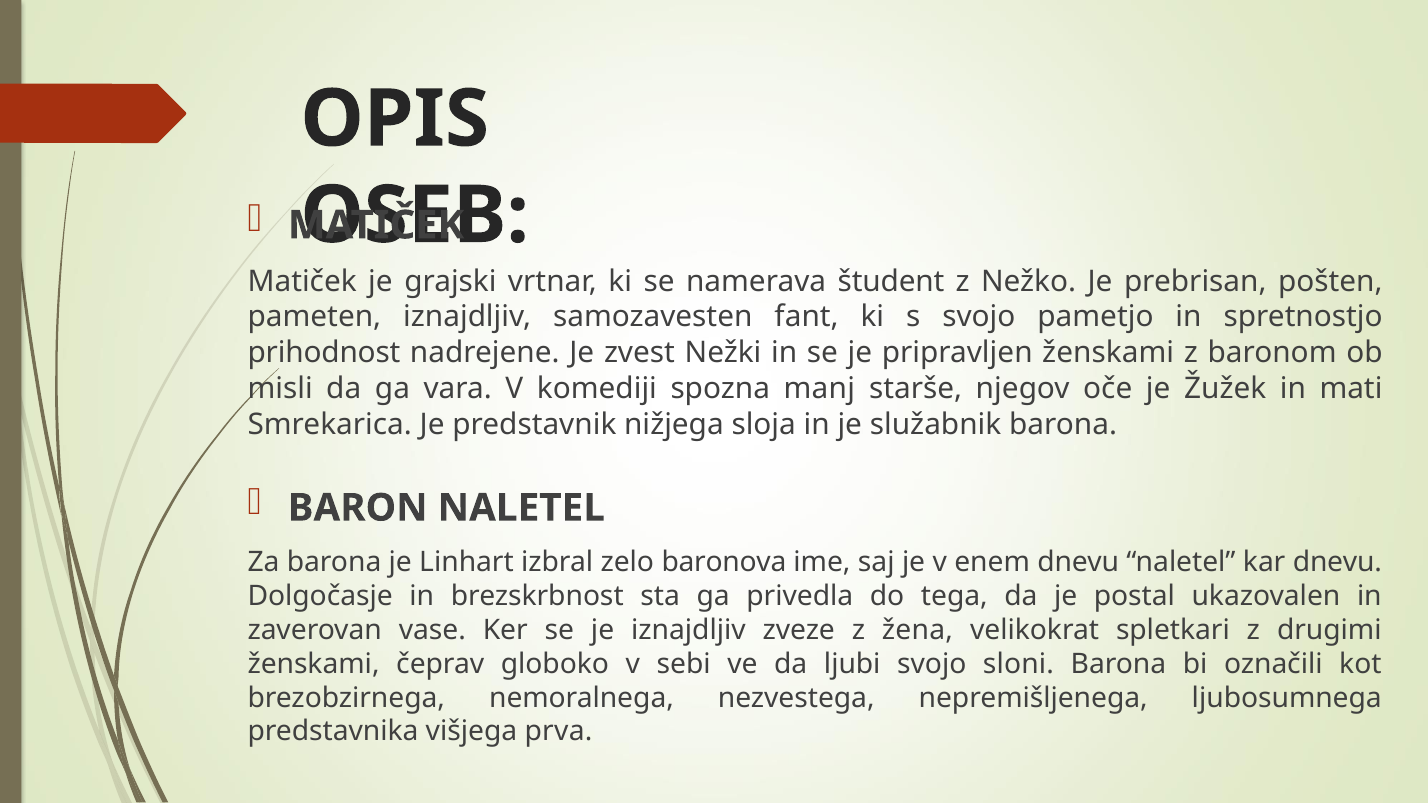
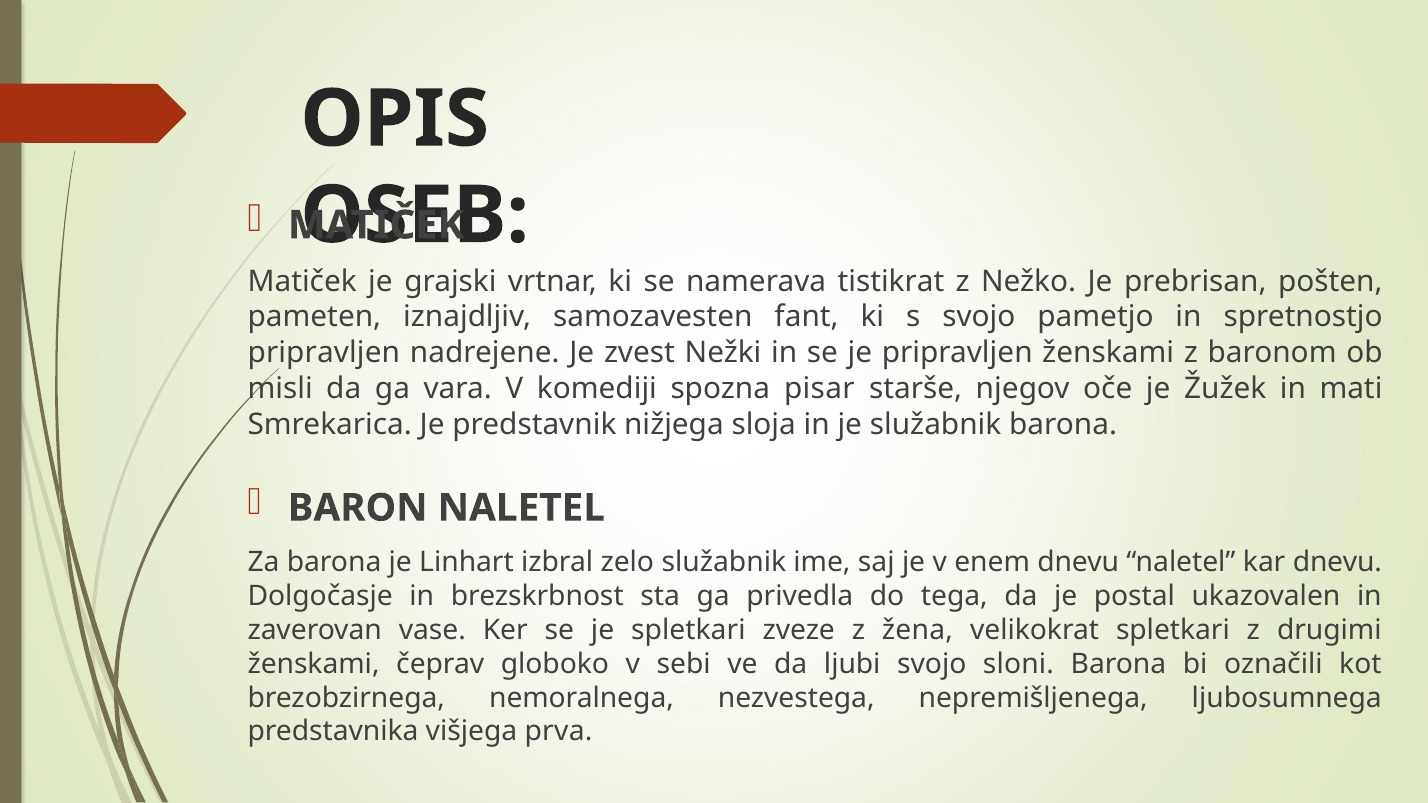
študent: študent -> tistikrat (891, 281)
prihodnost: prihodnost -> pripravljen (324, 353)
manj: manj -> pisar (819, 389)
zelo baronova: baronova -> služabnik (724, 562)
je iznajdljiv: iznajdljiv -> spletkari (688, 630)
